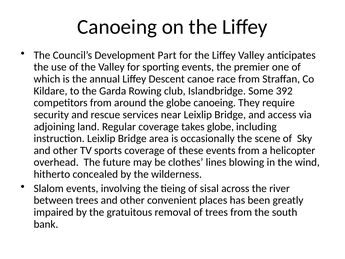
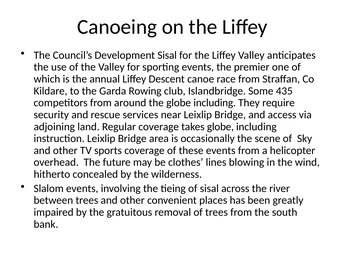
Development Part: Part -> Sisal (167, 55)
392: 392 -> 435 (284, 91)
the globe canoeing: canoeing -> including (215, 103)
